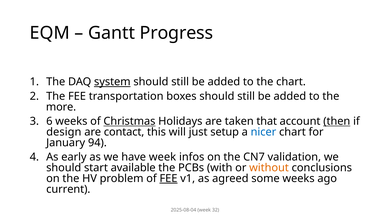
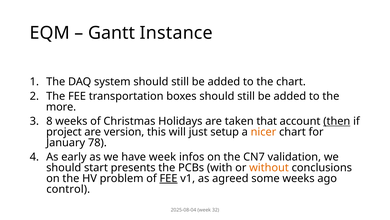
Progress: Progress -> Instance (176, 33)
system underline: present -> none (112, 82)
6: 6 -> 8 (49, 121)
Christmas underline: present -> none (129, 121)
design: design -> project (64, 132)
contact: contact -> version (124, 132)
nicer colour: blue -> orange (263, 132)
94: 94 -> 78 (97, 142)
available: available -> presents (133, 167)
current: current -> control (68, 189)
